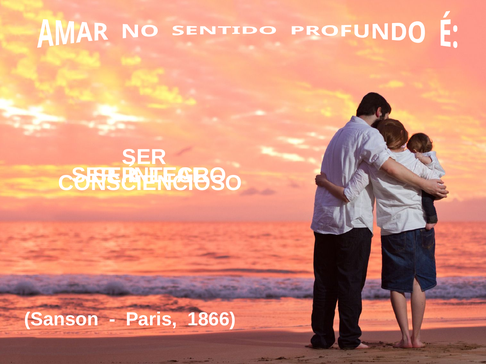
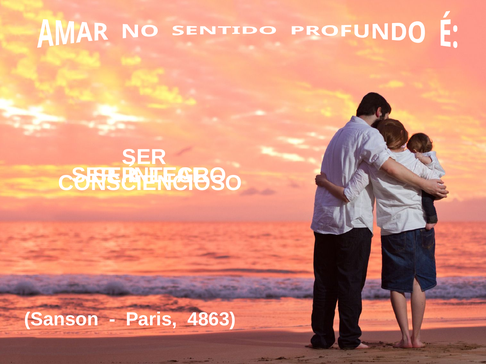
1866: 1866 -> 4863 (212, 320)
